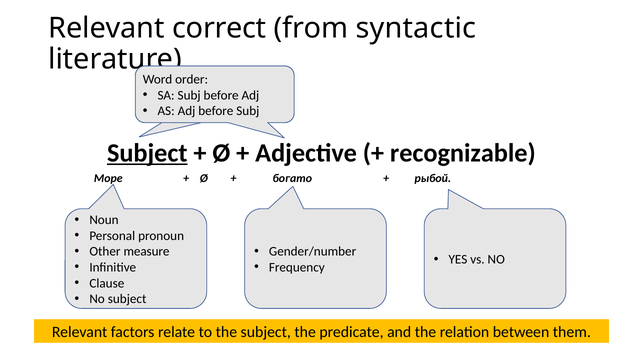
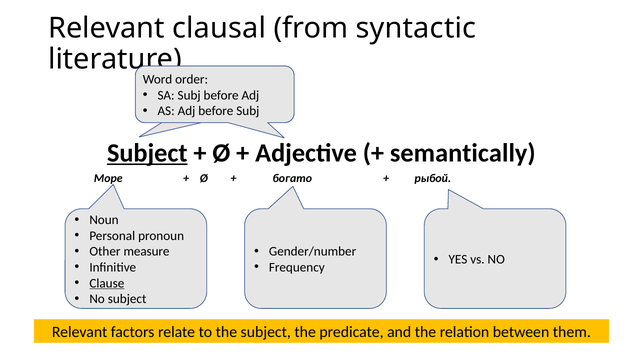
correct: correct -> clausal (219, 28)
recognizable: recognizable -> semantically (463, 153)
Clause underline: none -> present (107, 283)
